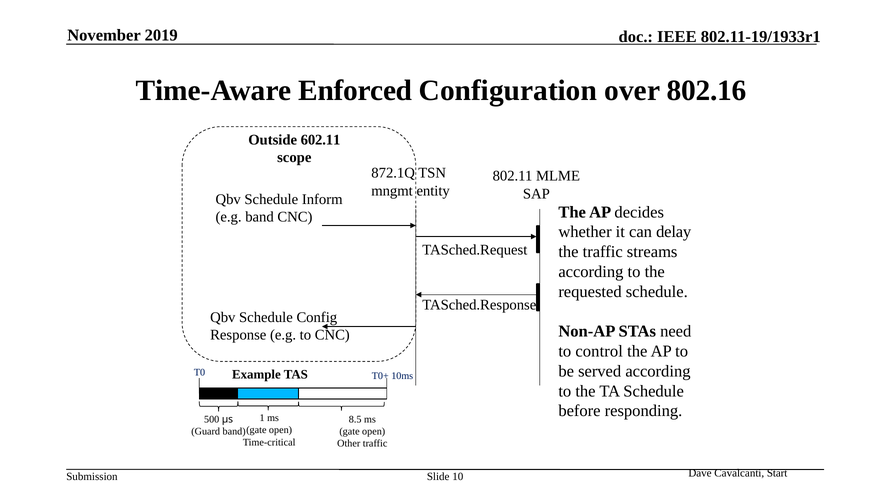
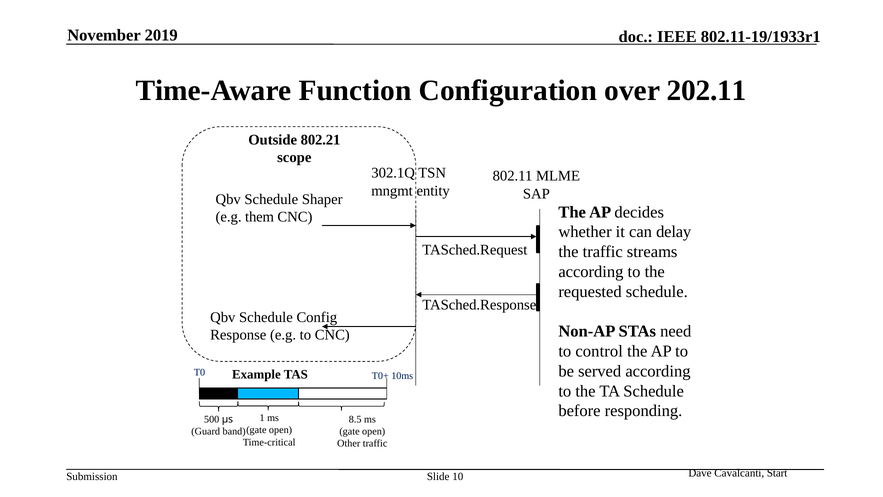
Enforced: Enforced -> Function (355, 90)
802.16: 802.16 -> 202.11 (707, 90)
602.11: 602.11 -> 802.21 (321, 140)
872.1Q: 872.1Q -> 302.1Q (393, 173)
Inform: Inform -> Shaper (322, 199)
e.g band: band -> them (260, 217)
